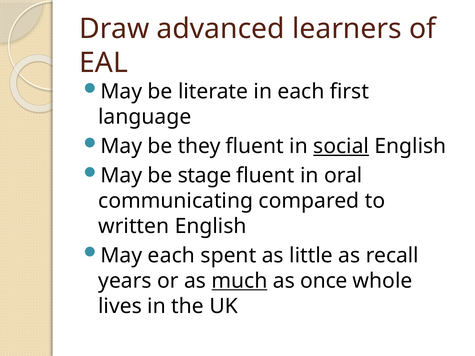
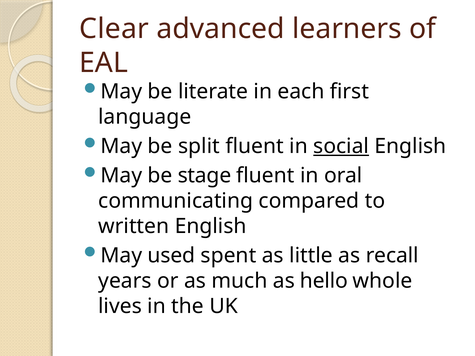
Draw: Draw -> Clear (114, 29)
they: they -> split (199, 146)
May each: each -> used (171, 256)
much underline: present -> none (239, 281)
once: once -> hello (324, 281)
